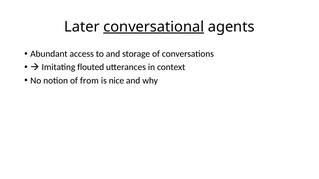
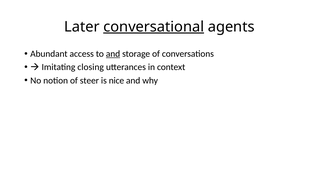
and underline: none -> present (113, 54)
flouted: flouted -> closing (91, 67)
from: from -> steer (89, 81)
